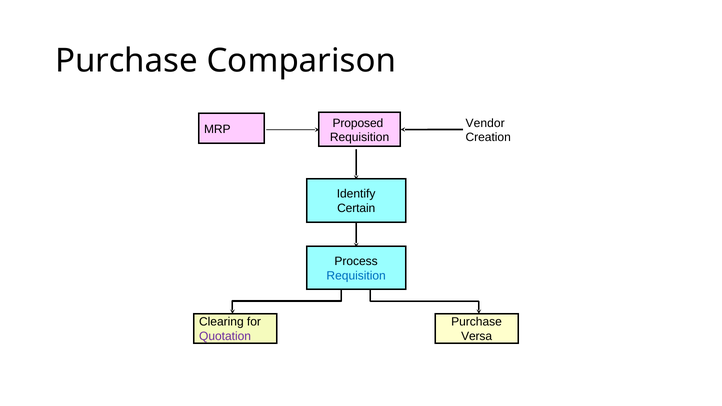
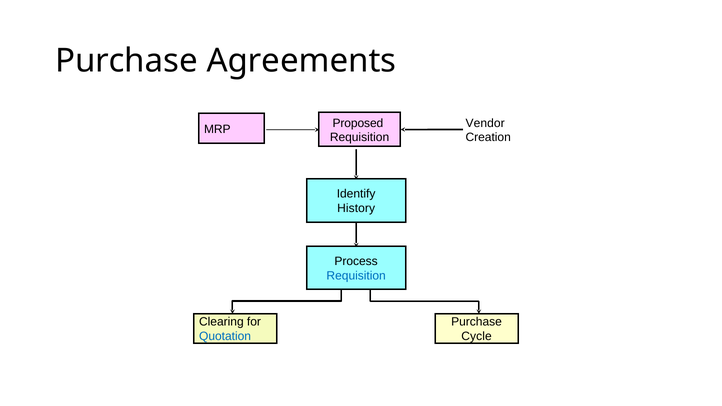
Comparison: Comparison -> Agreements (301, 61)
Certain: Certain -> History (356, 209)
Quotation colour: purple -> blue (225, 336)
Versa: Versa -> Cycle (477, 336)
